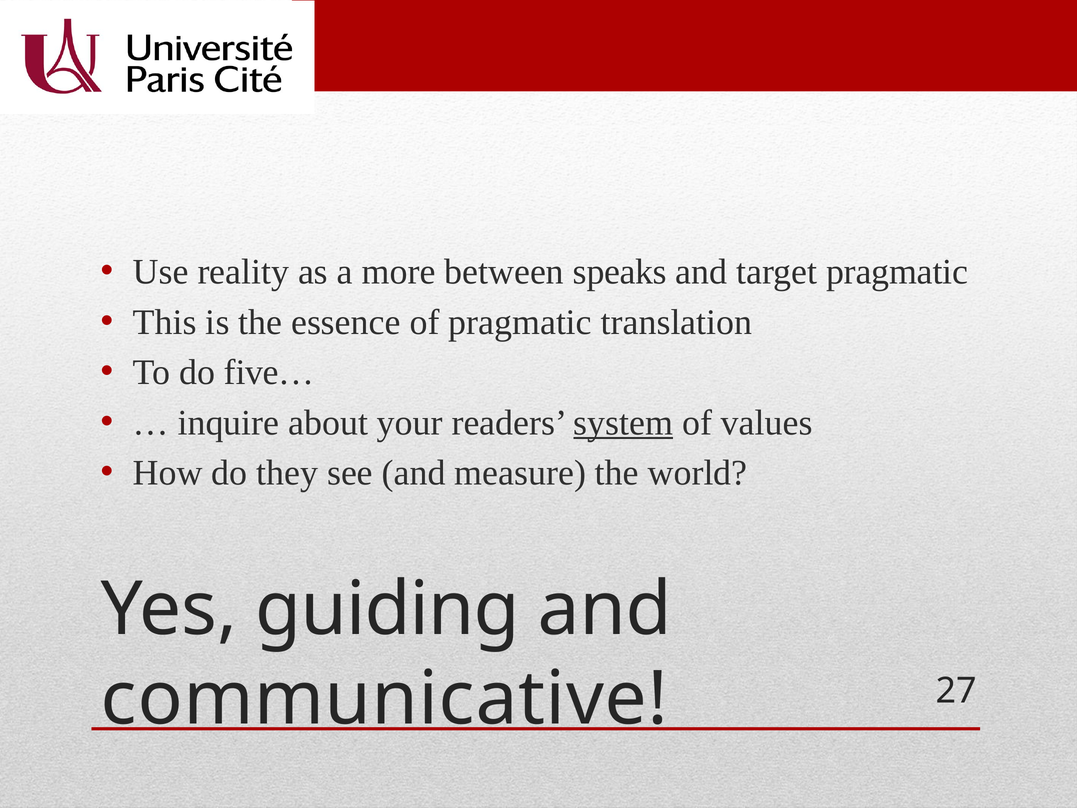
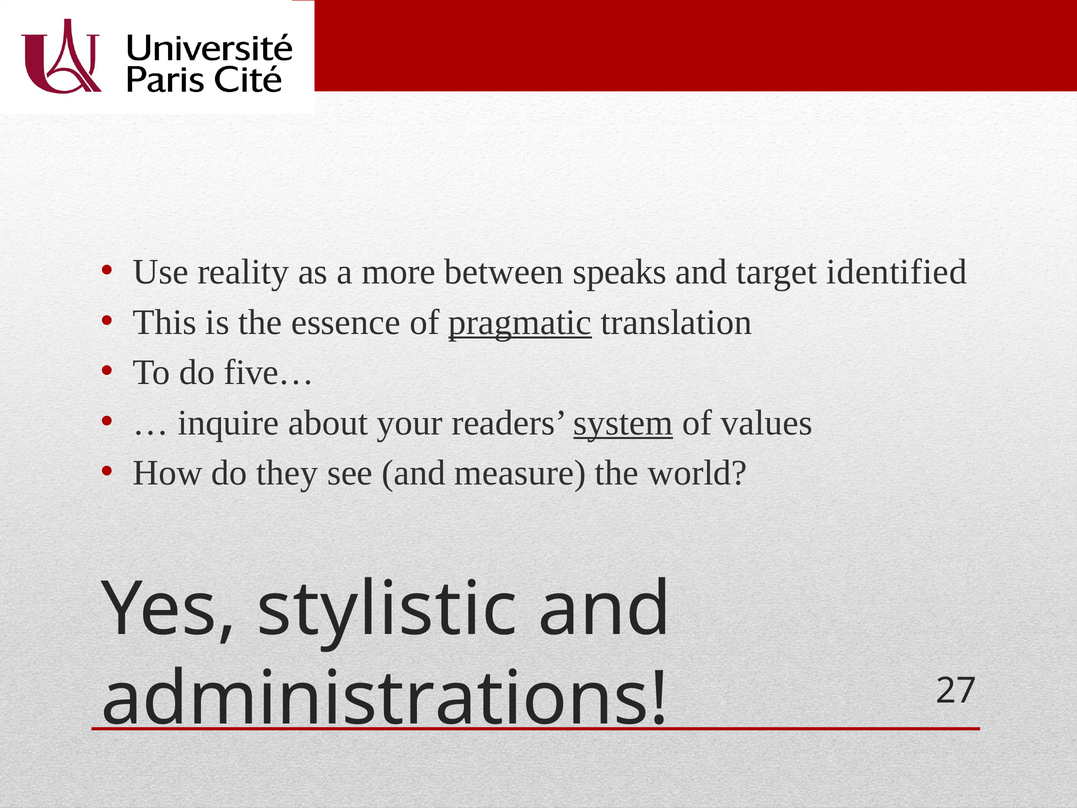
target pragmatic: pragmatic -> identified (897, 272)
pragmatic underline: none -> present (520, 322)
guiding: guiding -> stylistic (387, 609)
communicative: communicative -> administrations (385, 699)
